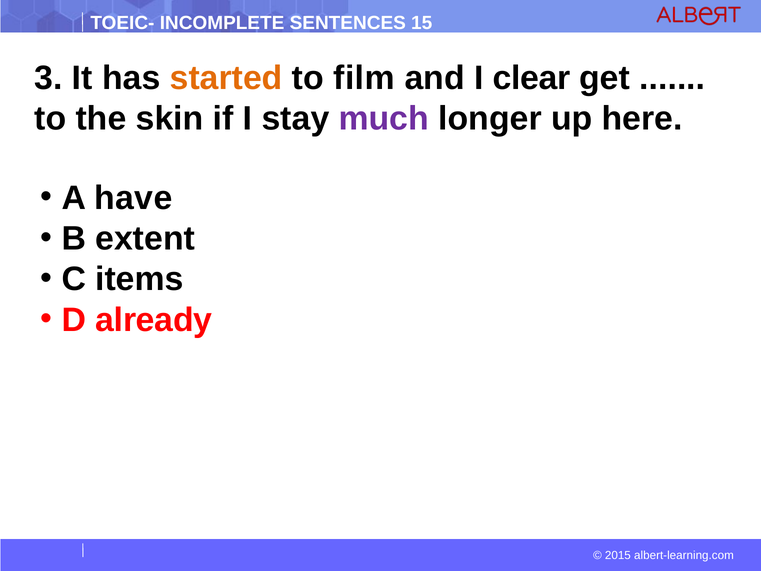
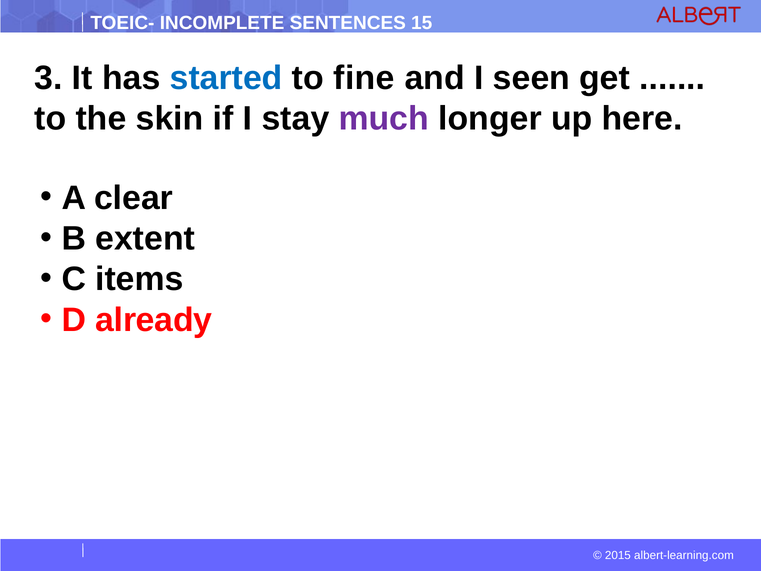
started colour: orange -> blue (226, 78)
film: film -> fine (364, 78)
clear: clear -> seen (531, 78)
have: have -> clear (134, 198)
